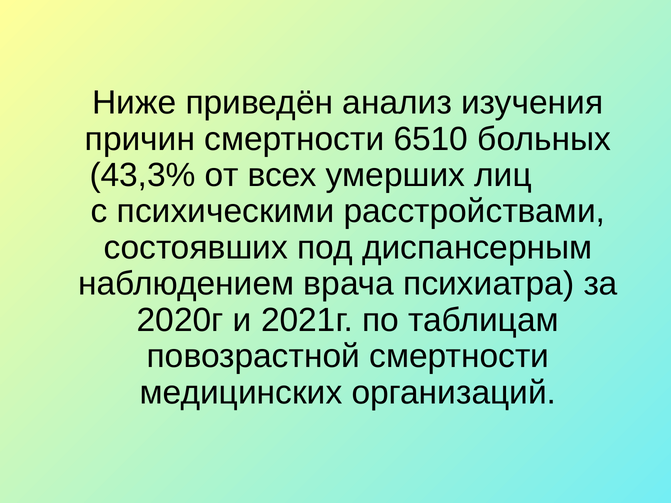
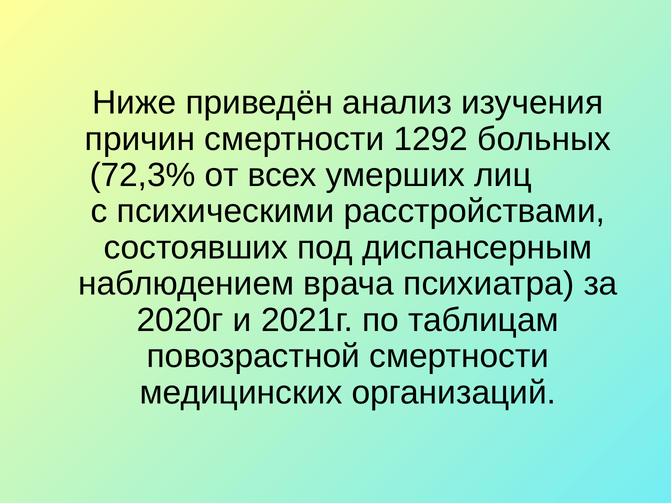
6510: 6510 -> 1292 (431, 139)
43,3%: 43,3% -> 72,3% (143, 175)
